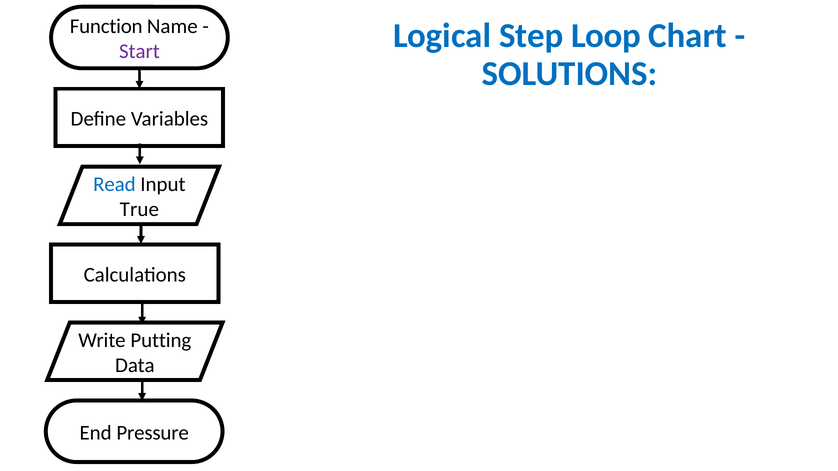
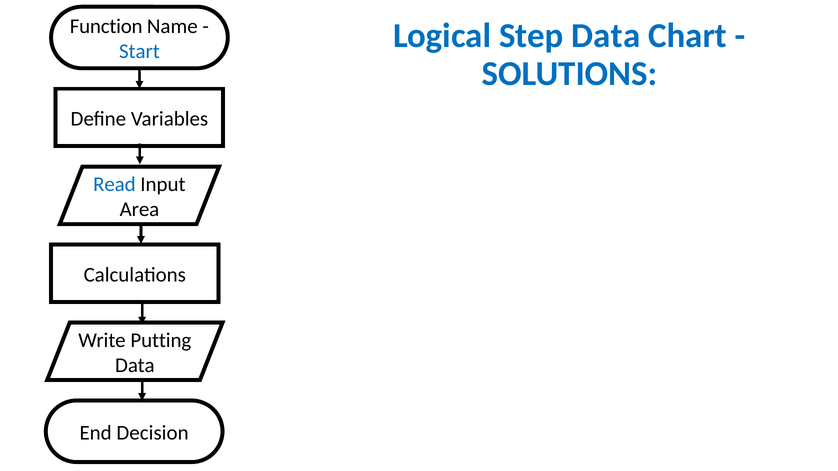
Step Loop: Loop -> Data (606, 36)
Start colour: purple -> blue (139, 52)
True: True -> Area (139, 210)
Pressure: Pressure -> Decision (153, 433)
